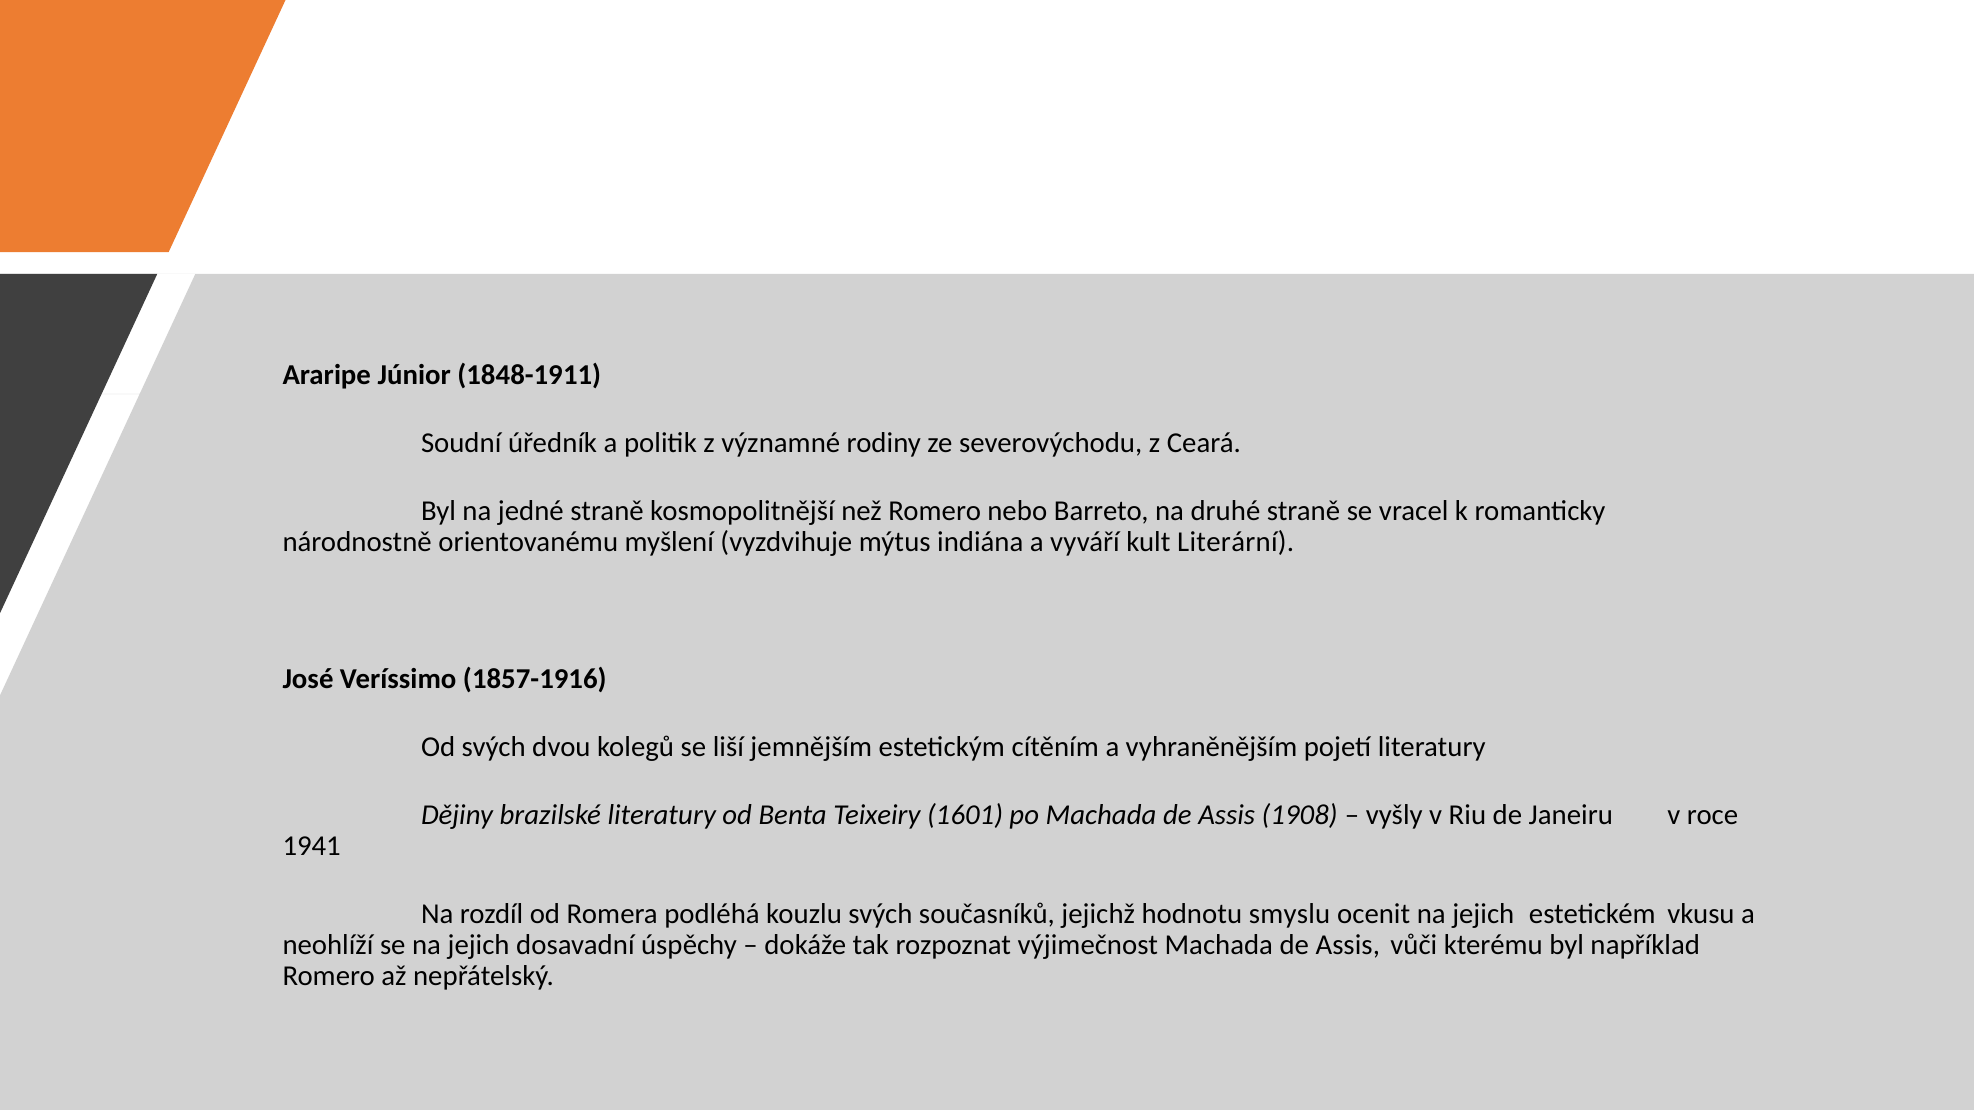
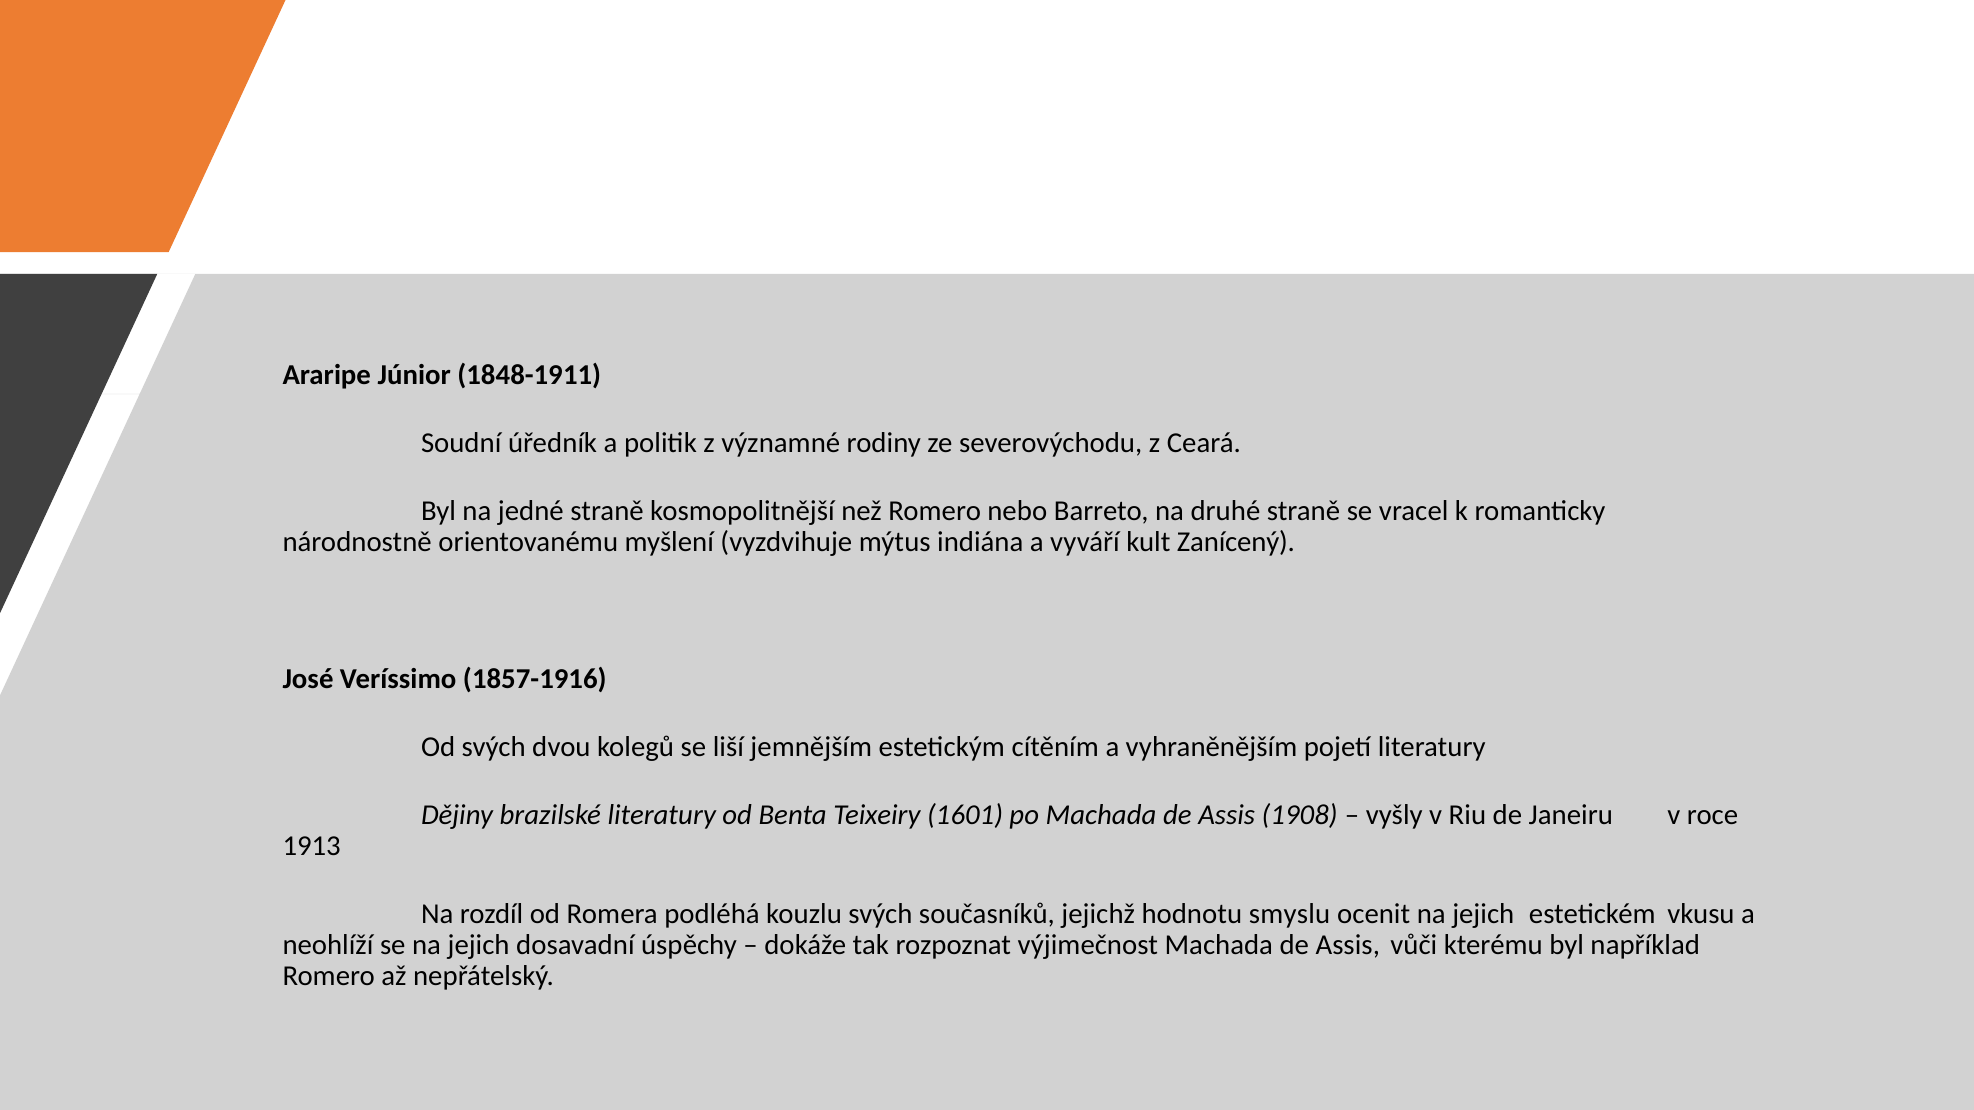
Literární: Literární -> Zanícený (1236, 543)
1941: 1941 -> 1913 (312, 846)
